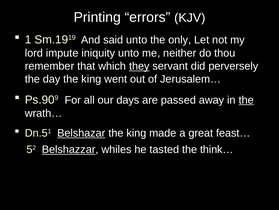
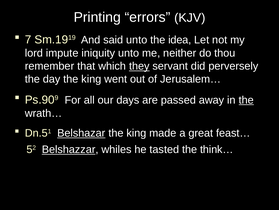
1: 1 -> 7 (28, 39)
only: only -> idea (180, 40)
